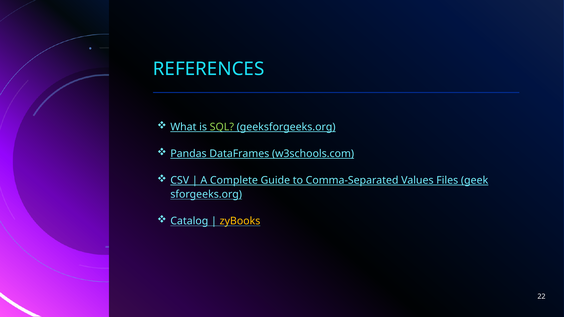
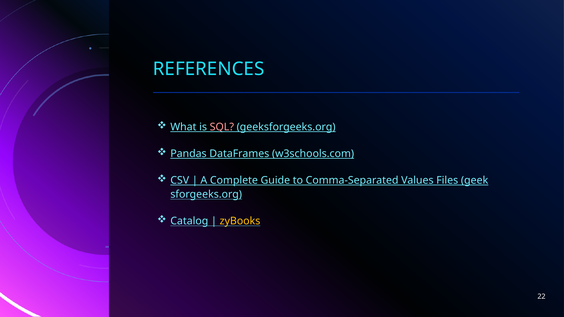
SQL colour: light green -> pink (222, 127)
